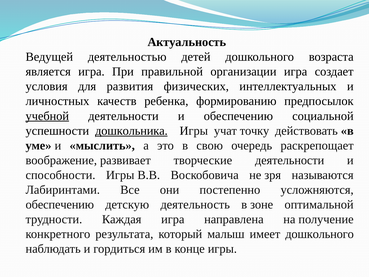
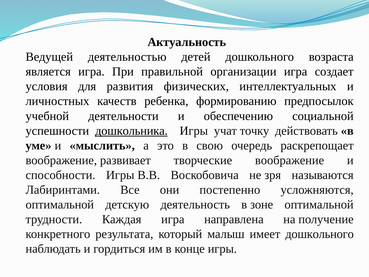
учебной underline: present -> none (47, 116)
творческие деятельности: деятельности -> воображение (290, 160)
обеспечению: обеспечению -> оптимальной (60, 204)
